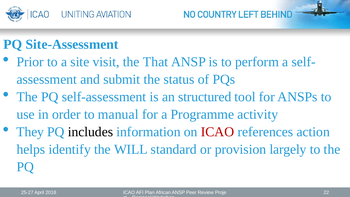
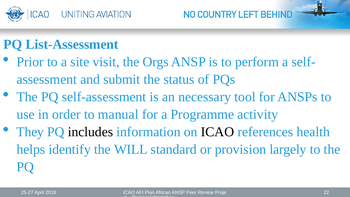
Site-Assessment: Site-Assessment -> List-Assessment (72, 44)
That: That -> Orgs (156, 62)
structured: structured -> necessary (205, 97)
ICAO colour: red -> black (218, 132)
action: action -> health (313, 132)
